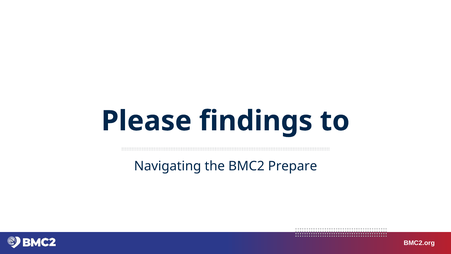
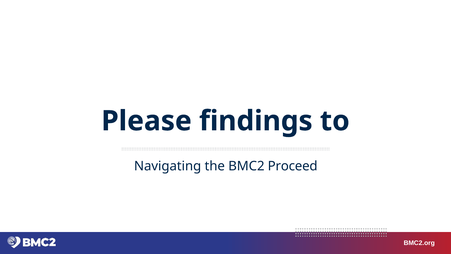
Prepare: Prepare -> Proceed (293, 166)
